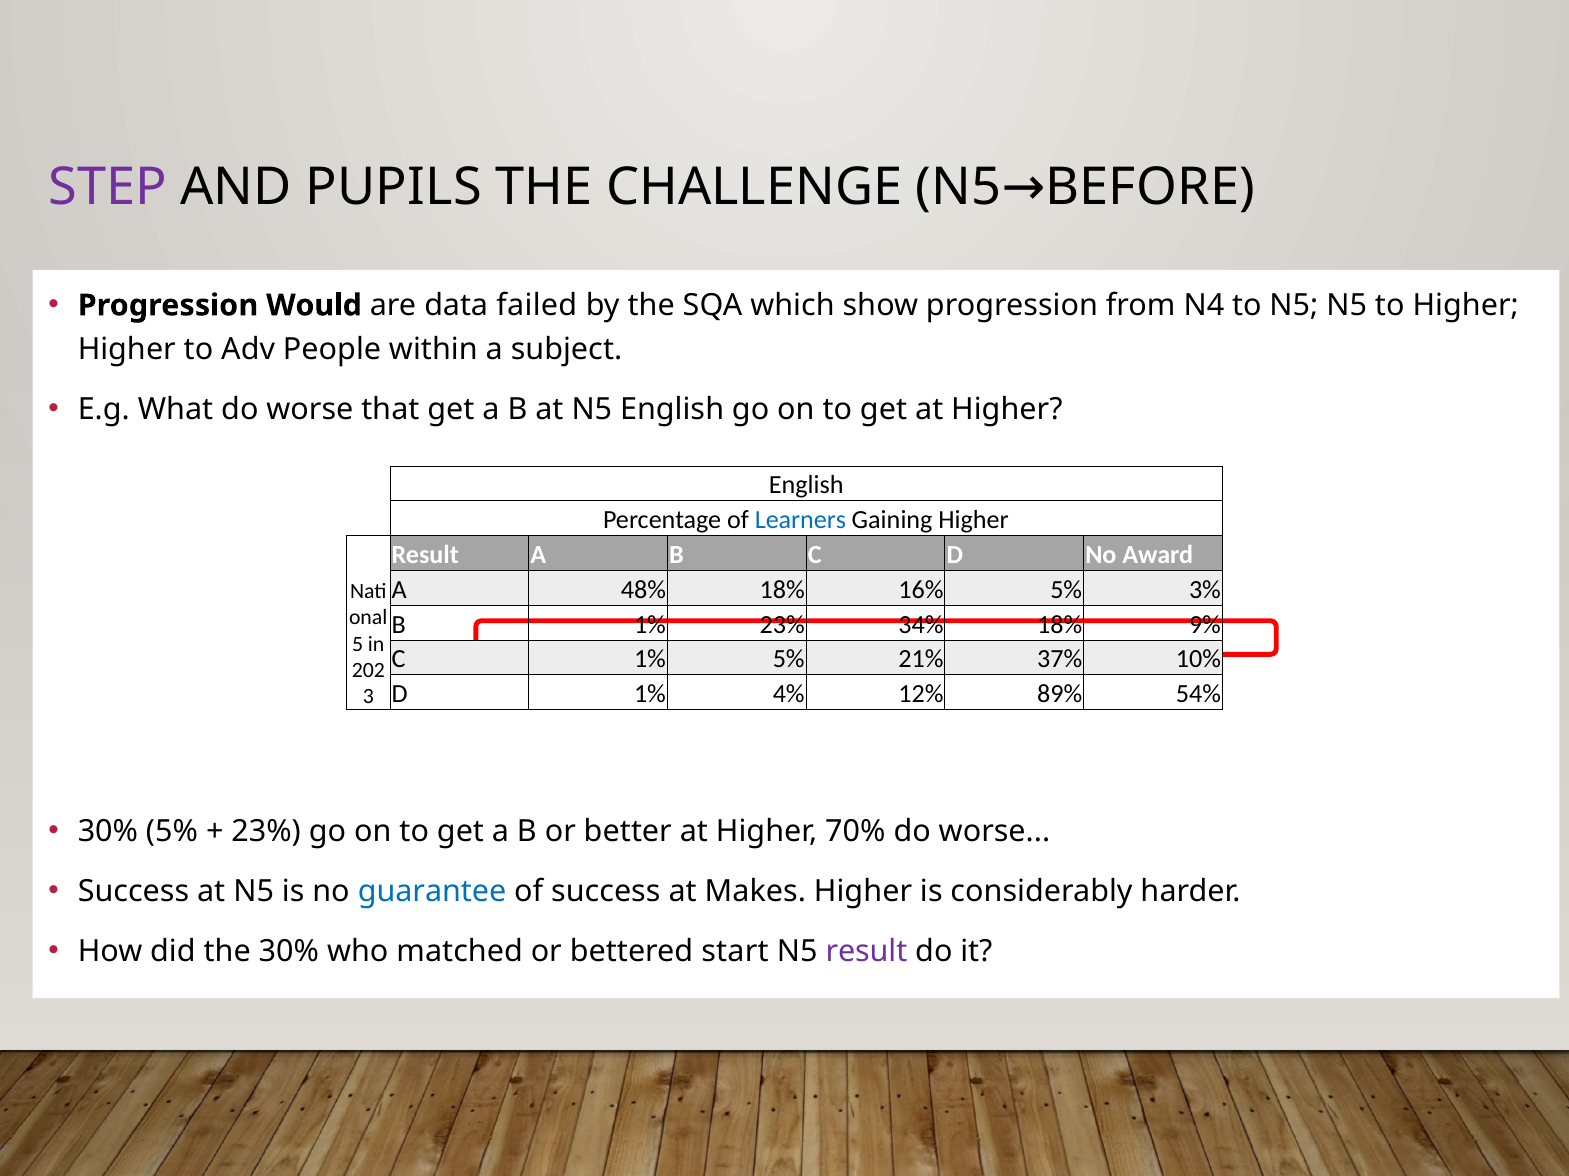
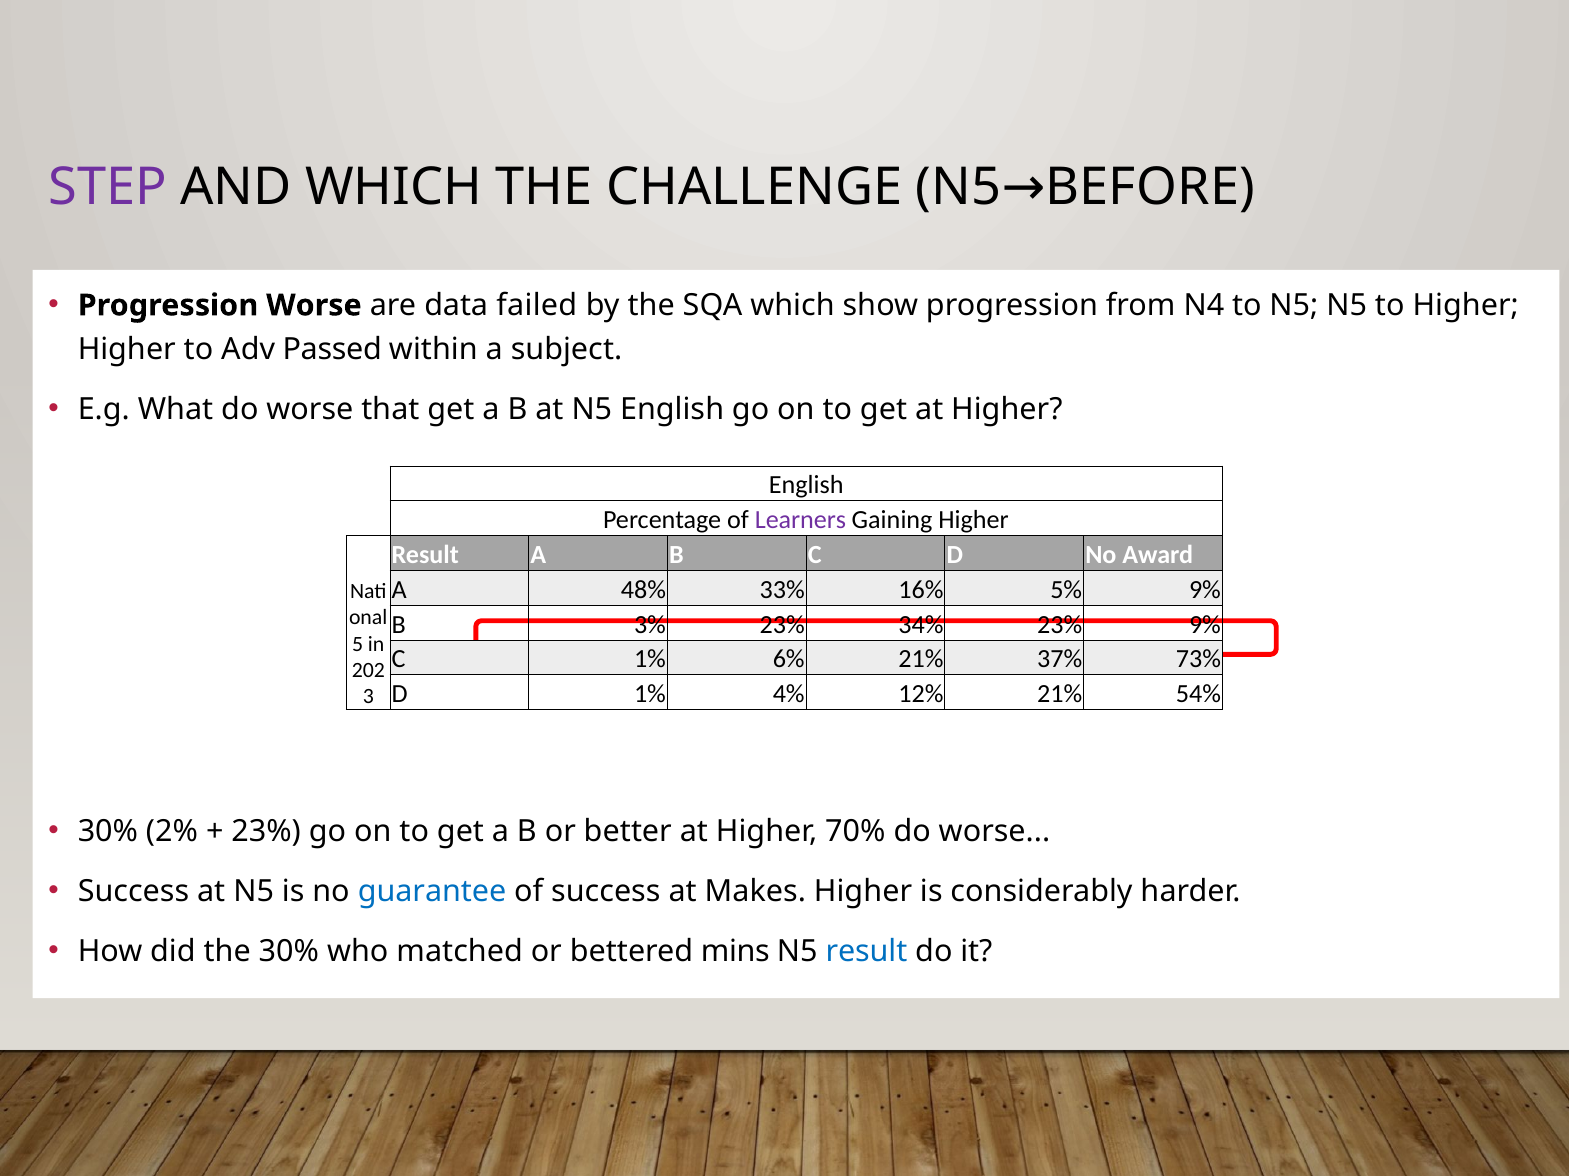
AND PUPILS: PUPILS -> WHICH (394, 187)
Progression Would: Would -> Worse (314, 306)
People: People -> Passed (332, 350)
Learners colour: blue -> purple (800, 520)
48% 18%: 18% -> 33% (782, 590)
5% 3%: 3% -> 9% (1205, 590)
B 1%: 1% -> 3% (650, 625)
34% 18%: 18% -> 23% (1060, 625)
1% 5%: 5% -> 6% (789, 660)
10%: 10% -> 73% (1198, 660)
12% 89%: 89% -> 21% (1060, 695)
30% 5%: 5% -> 2% (172, 832)
start: start -> mins (735, 952)
result colour: purple -> blue (866, 952)
